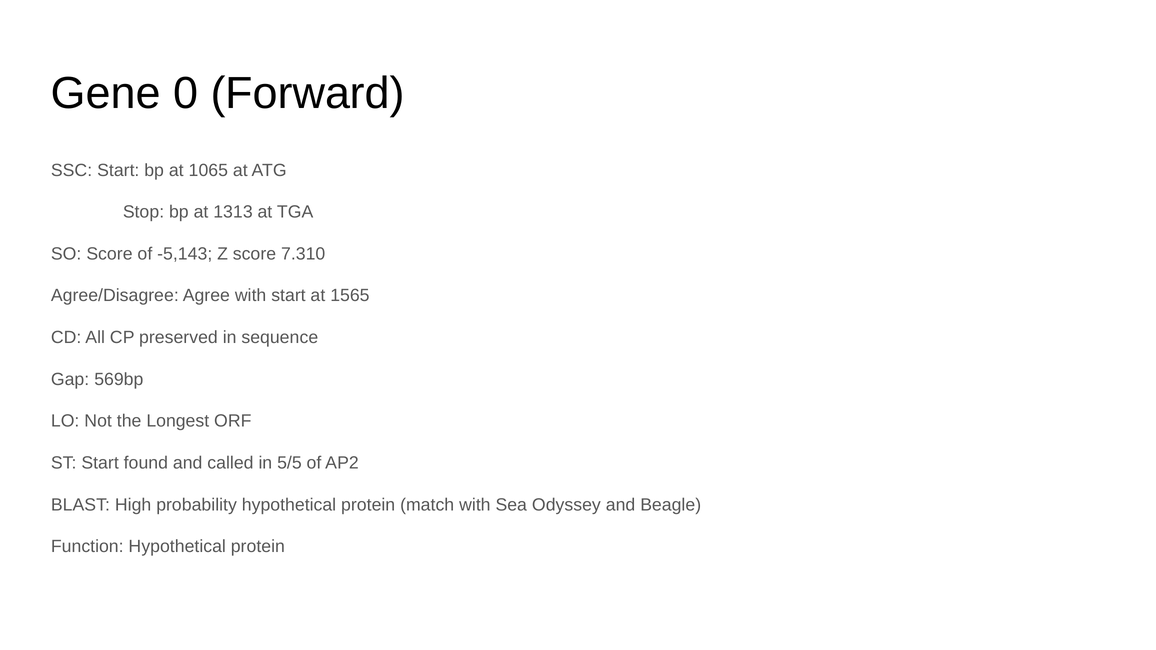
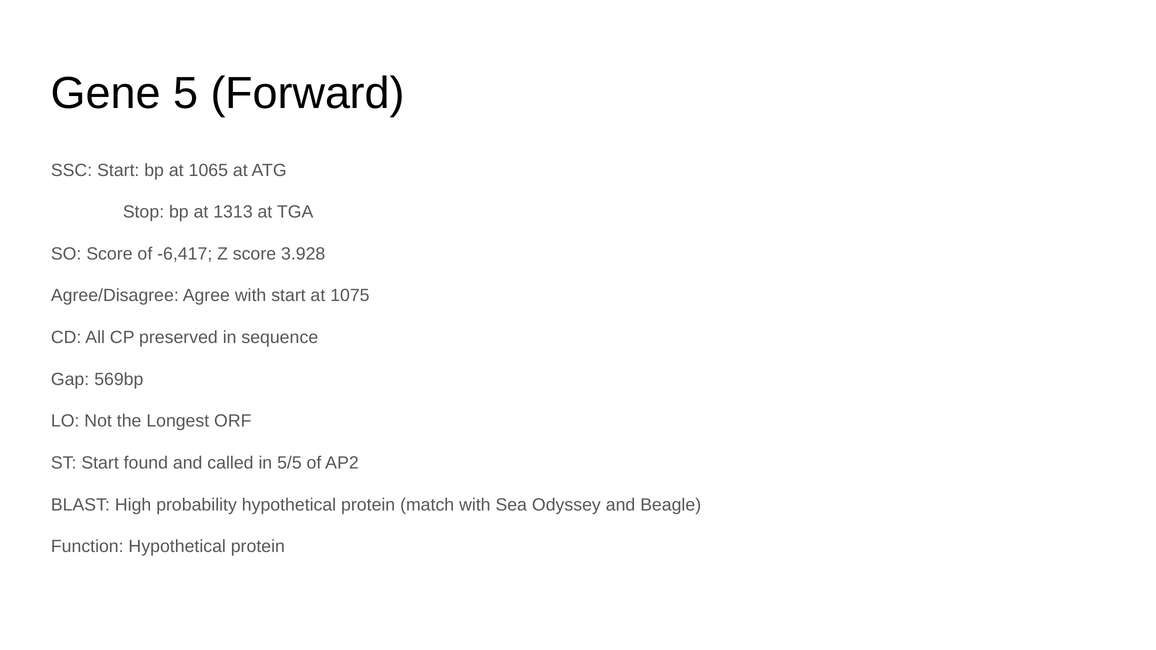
0: 0 -> 5 (186, 94)
-5,143: -5,143 -> -6,417 (185, 254)
7.310: 7.310 -> 3.928 (303, 254)
1565: 1565 -> 1075 (350, 296)
